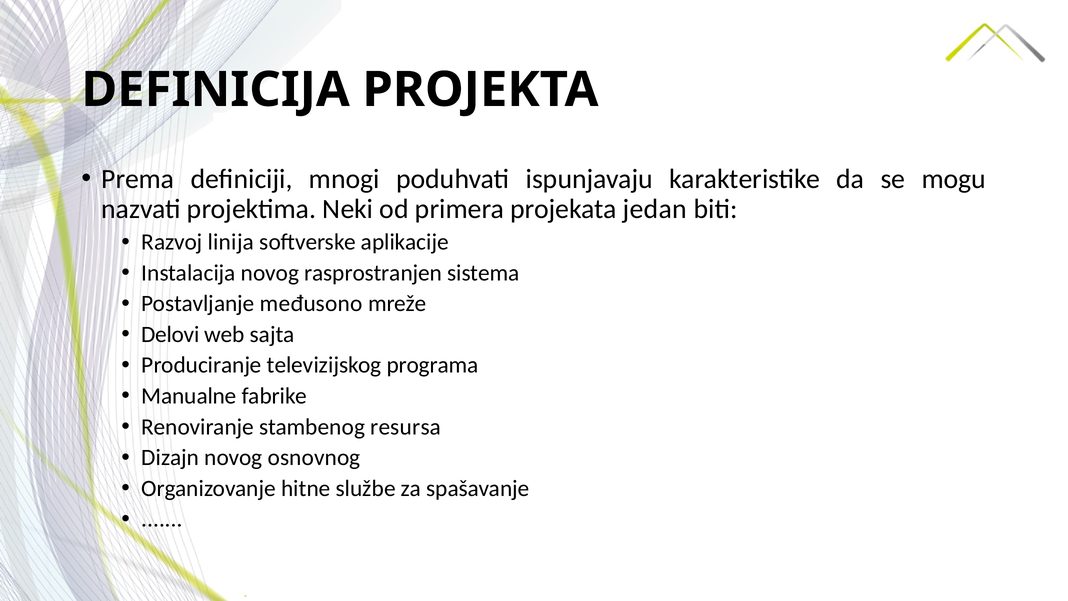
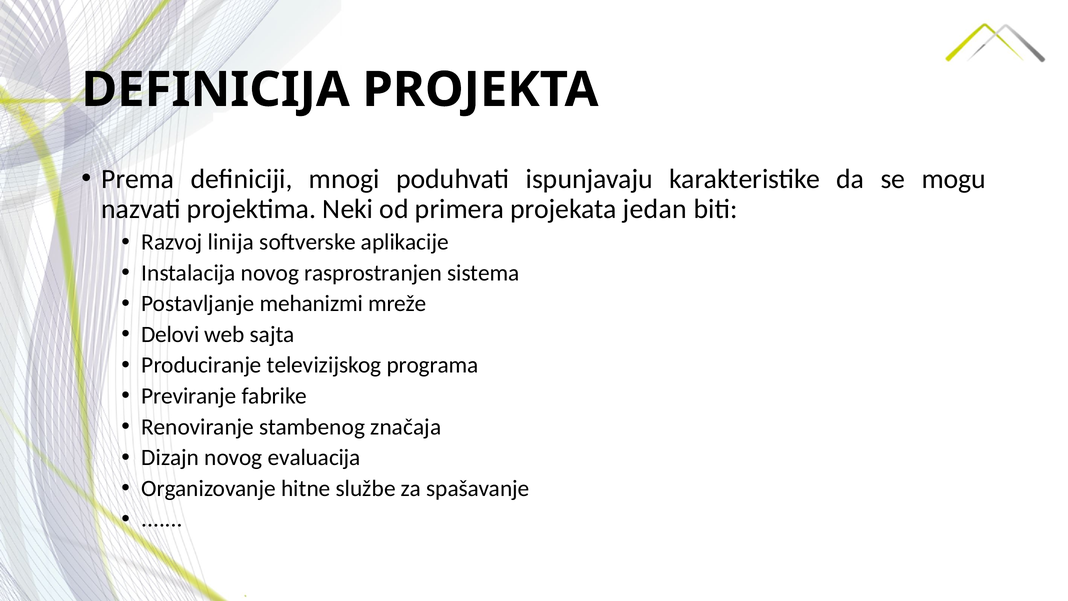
međusono: međusono -> mehanizmi (311, 304)
Manualne: Manualne -> Previranje (189, 396)
resursa: resursa -> značaja (406, 427)
osnovnog: osnovnog -> evaluacija (314, 457)
